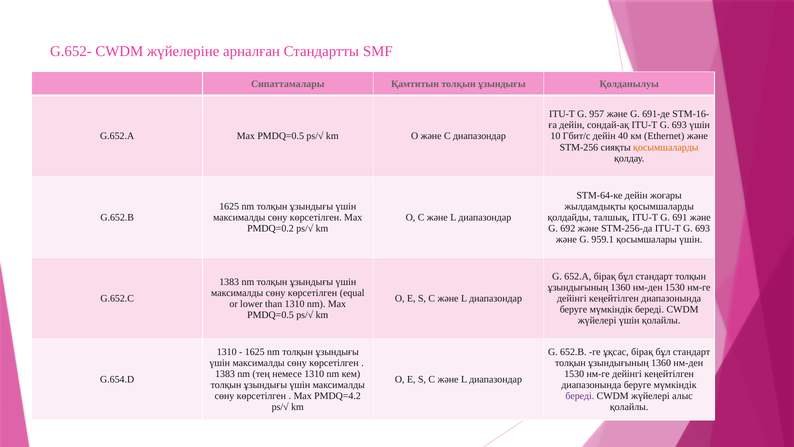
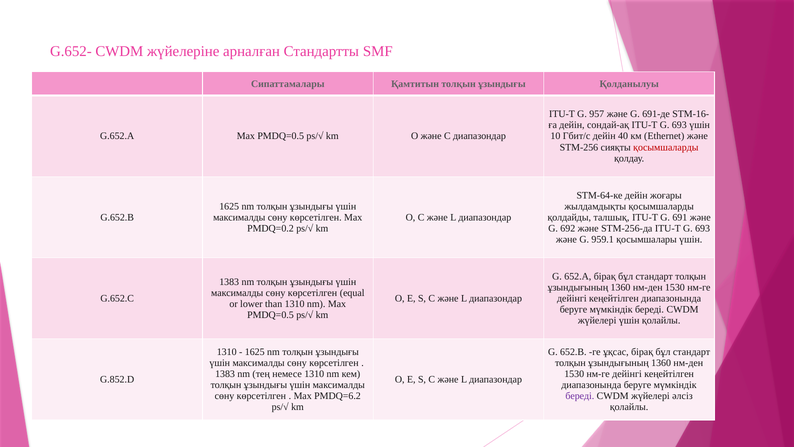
қосымшаларды colour: orange -> red (666, 147)
G.654.D: G.654.D -> G.852.D (117, 379)
PMDQ=4.2: PMDQ=4.2 -> PMDQ=6.2 (338, 396)
алыс: алыс -> әлсіз (682, 396)
